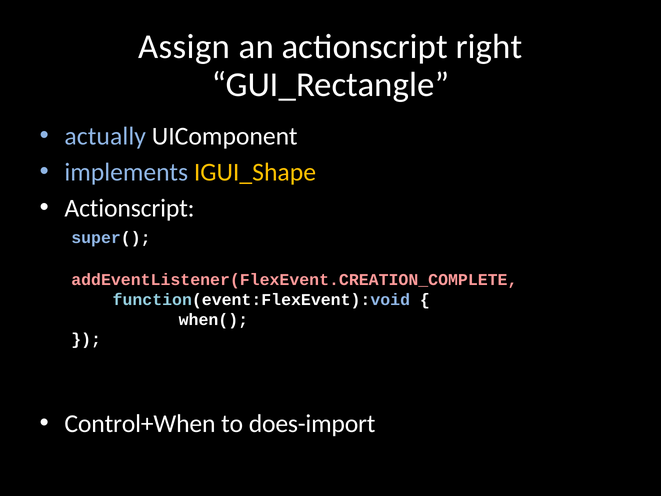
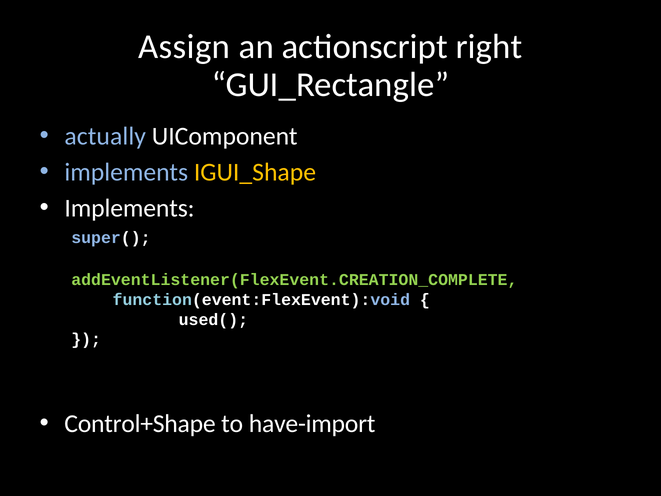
Actionscript: Actionscript -> Implements (129, 208)
addEventListener(FlexEvent.CREATION_COMPLETE colour: pink -> light green (294, 280)
when(: when( -> used( (213, 319)
Control+When: Control+When -> Control+Shape (140, 424)
does-import: does-import -> have-import (312, 424)
